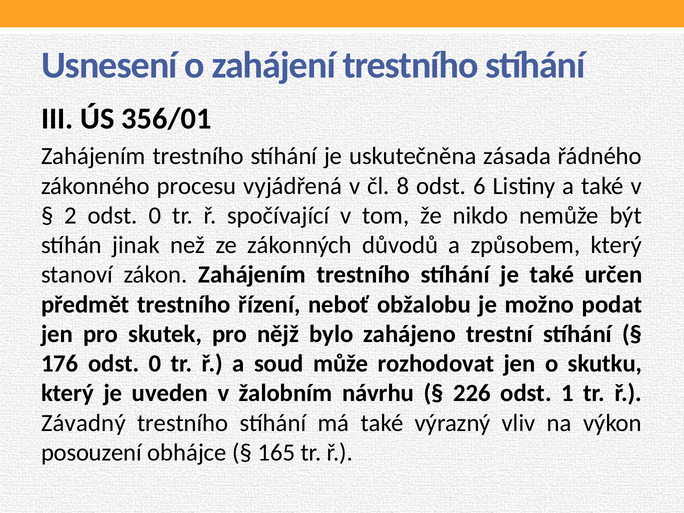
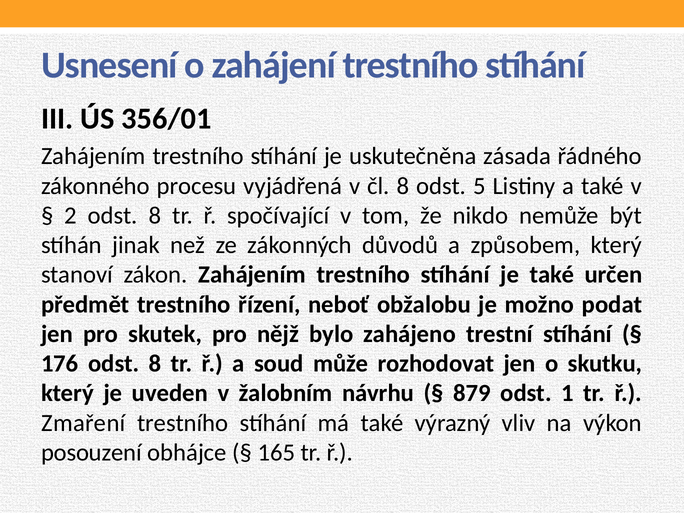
6: 6 -> 5 (479, 186)
2 odst 0: 0 -> 8 (155, 216)
176 odst 0: 0 -> 8 (155, 364)
226: 226 -> 879 (472, 393)
Závadný: Závadný -> Zmaření (83, 423)
